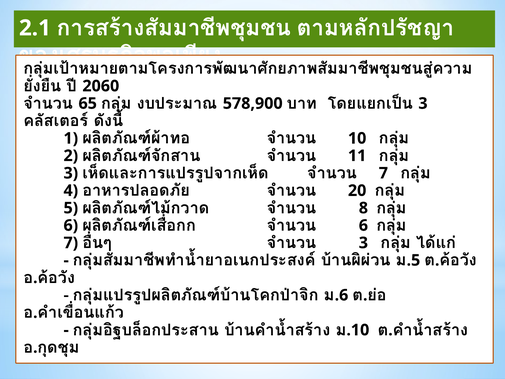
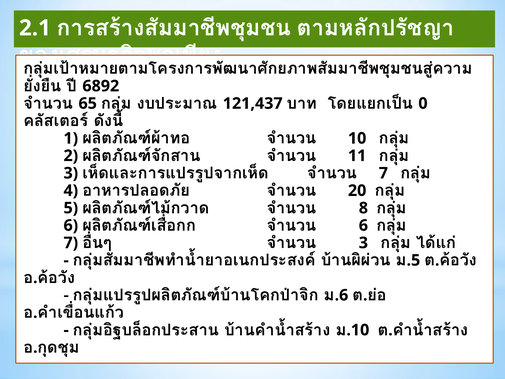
2060: 2060 -> 6892 (101, 86)
578,900: 578,900 -> 121,437 (253, 103)
3: 3 -> 0 (423, 103)
